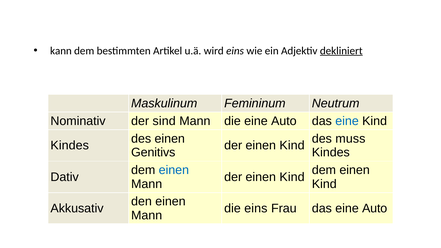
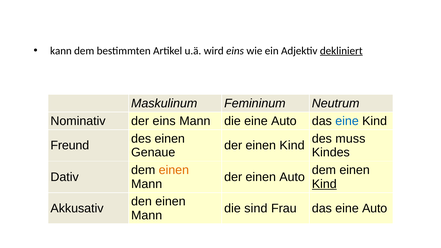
der sind: sind -> eins (164, 121)
Kindes: Kindes -> Freund (70, 146)
Genitivs: Genitivs -> Genaue (153, 153)
einen colour: blue -> orange (174, 170)
Kind: Kind -> Auto (292, 177)
Kind underline: none -> present (324, 184)
die eins: eins -> sind (256, 208)
